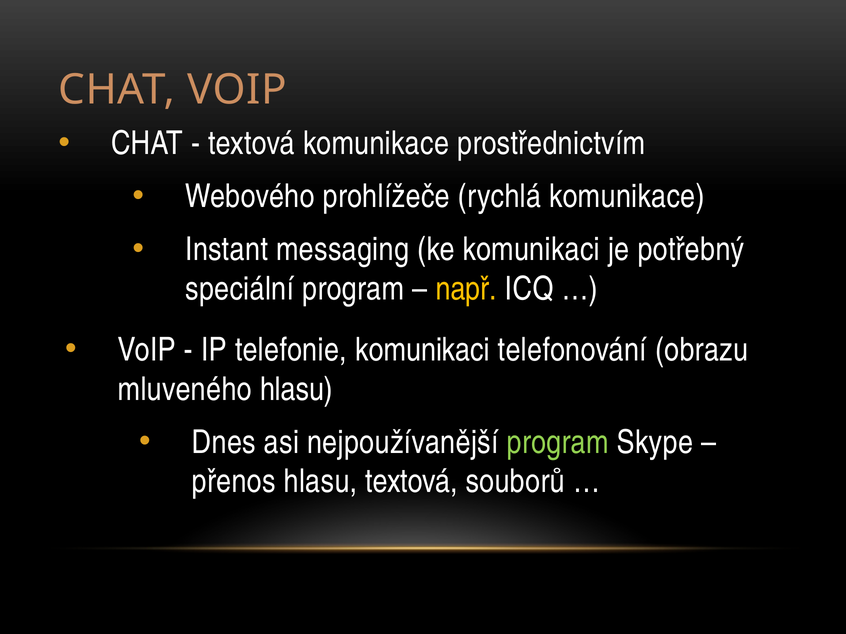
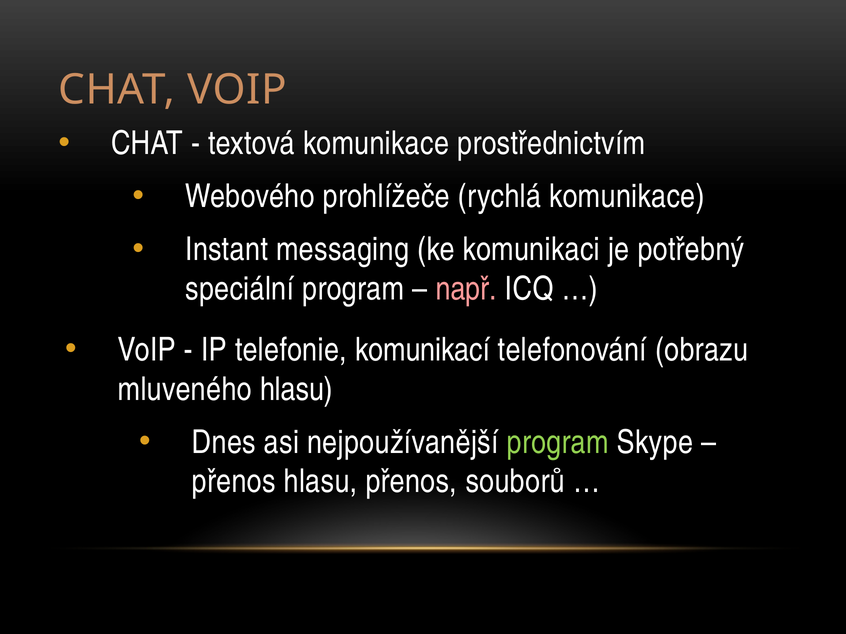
např colour: yellow -> pink (466, 289)
telefonie komunikaci: komunikaci -> komunikací (423, 350)
hlasu textová: textová -> přenos (411, 482)
